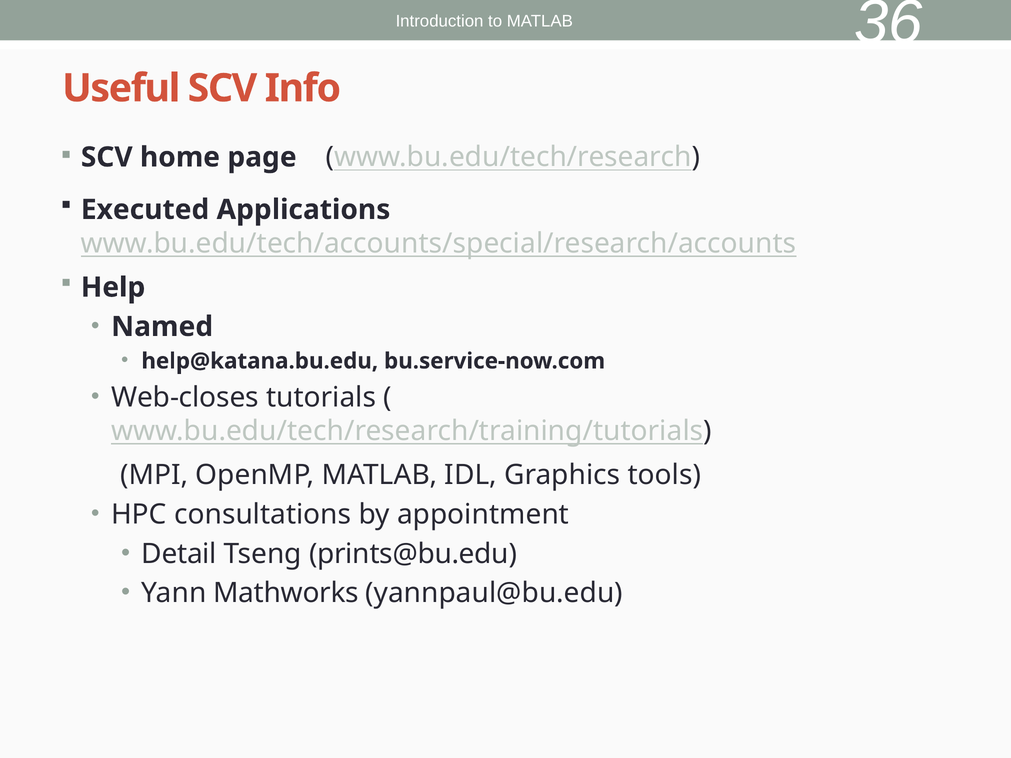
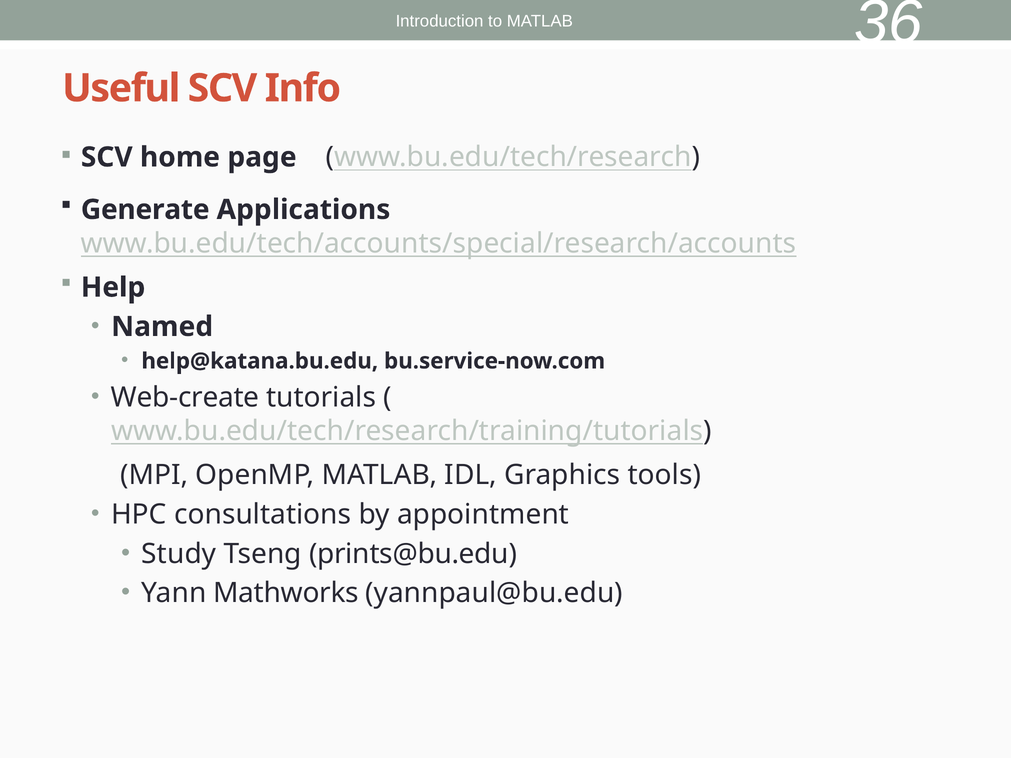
Executed: Executed -> Generate (145, 210)
Web-closes: Web-closes -> Web-create (185, 398)
Detail: Detail -> Study (179, 554)
